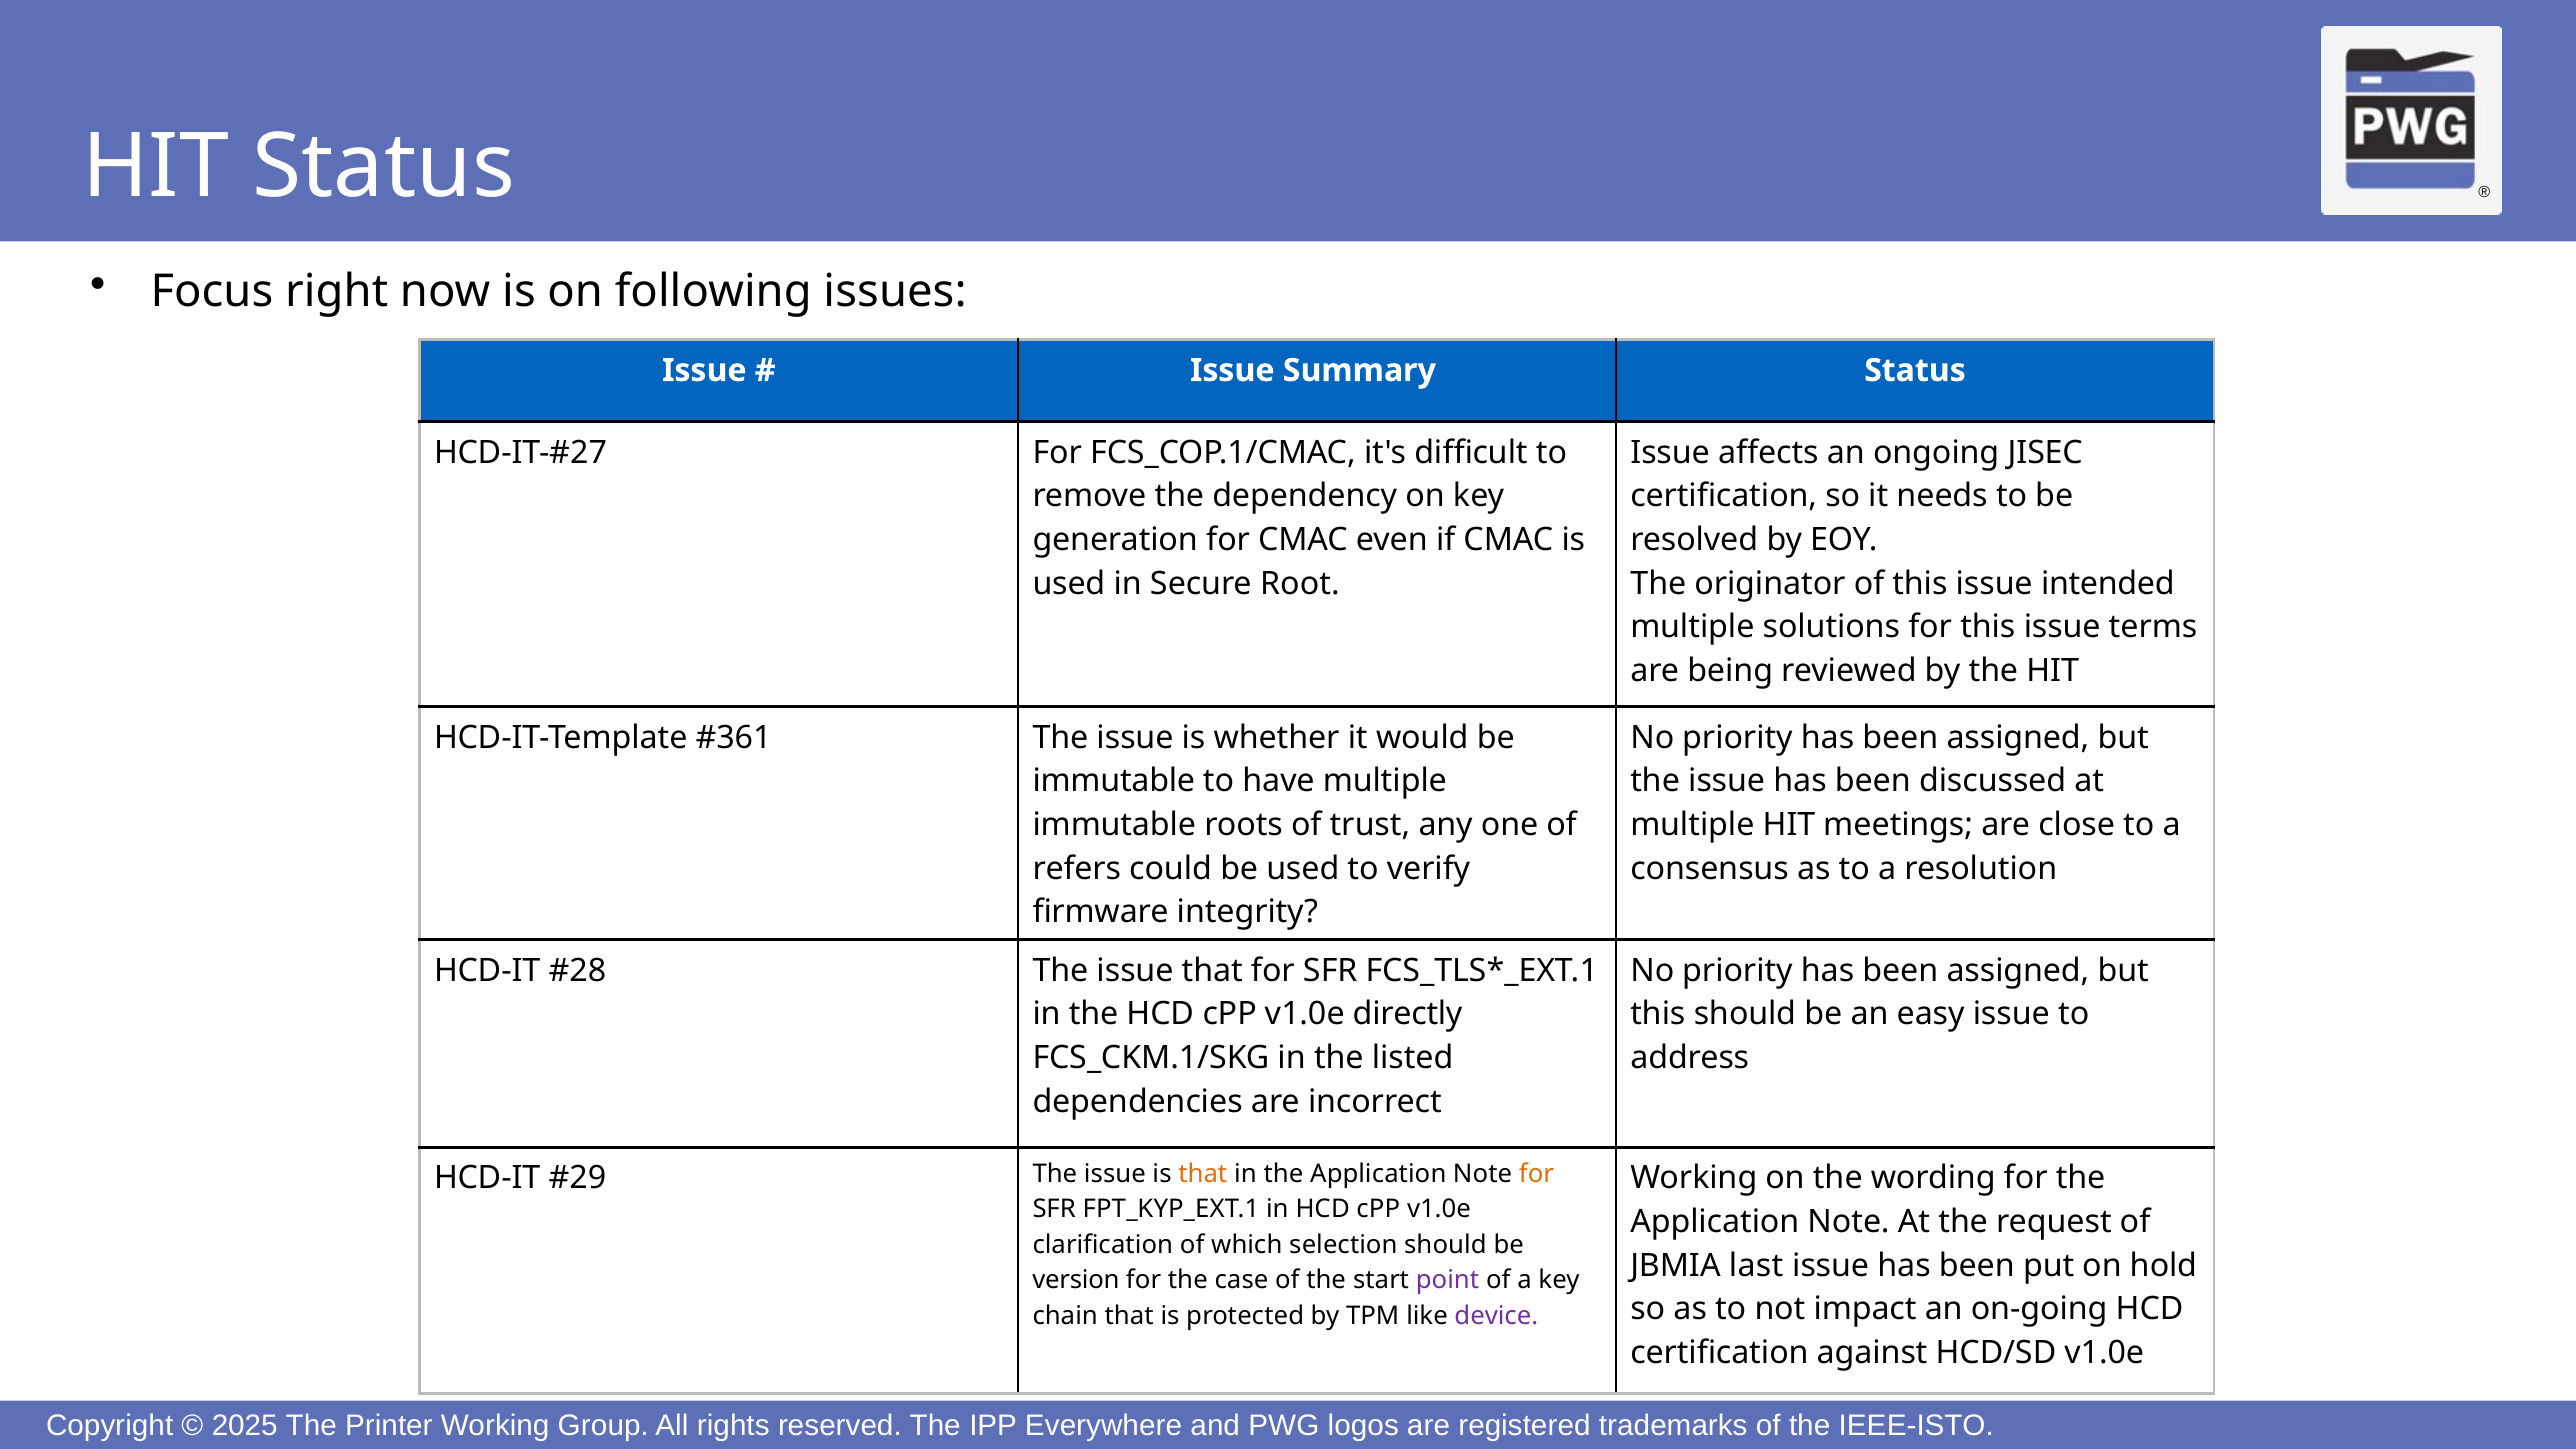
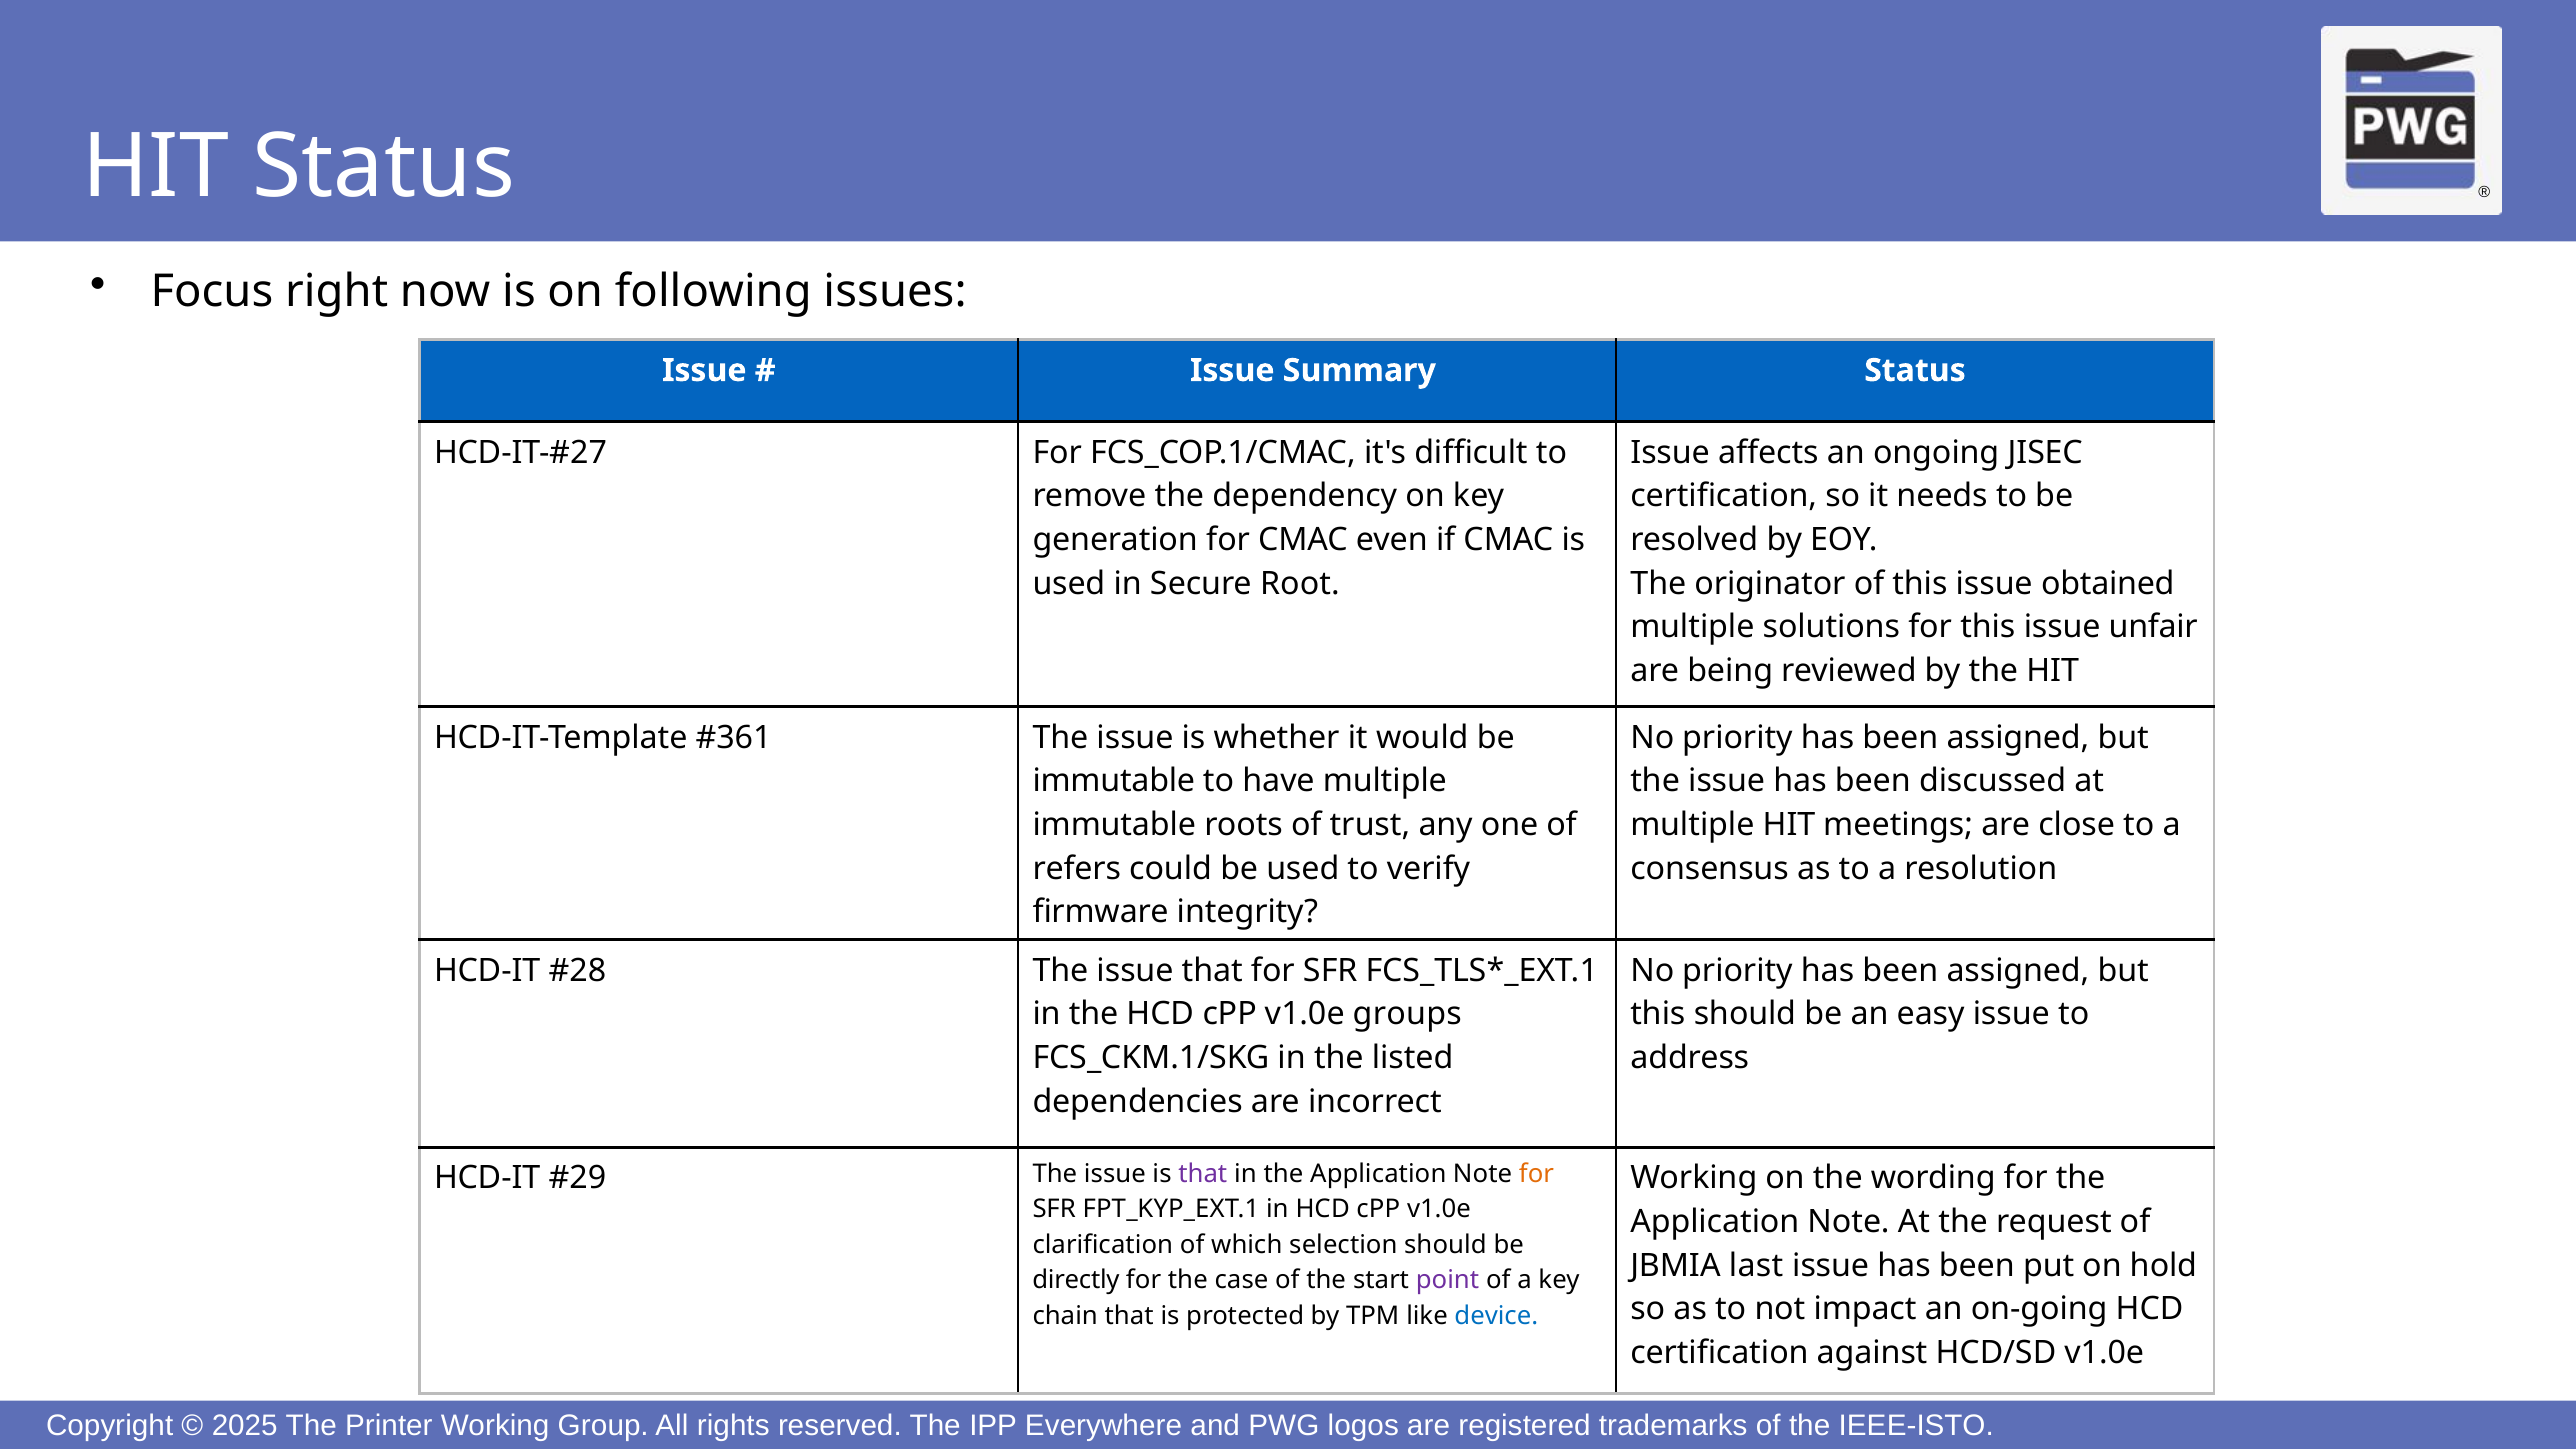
intended: intended -> obtained (2108, 584)
terms: terms -> unfair (2153, 627)
directly: directly -> groups (1407, 1014)
that colour: orange -> purple (1203, 1174)
version: version -> directly (1076, 1281)
device colour: purple -> blue (1496, 1316)
